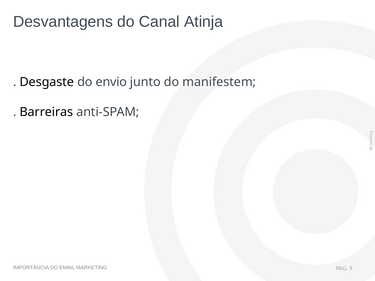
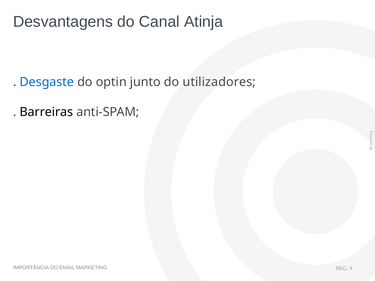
Desgaste colour: black -> blue (47, 82)
envio: envio -> optin (111, 82)
manifestem: manifestem -> utilizadores (219, 82)
